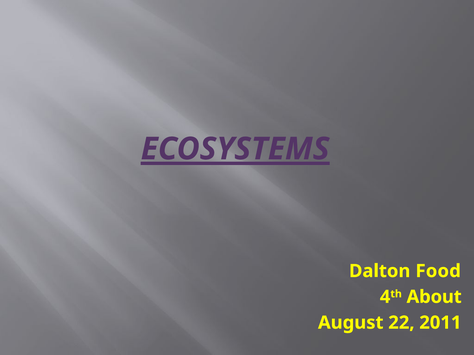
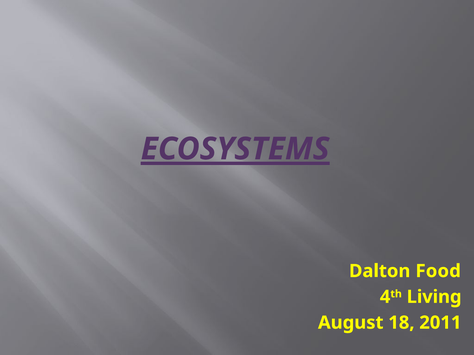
About: About -> Living (434, 297)
22: 22 -> 18 (401, 323)
